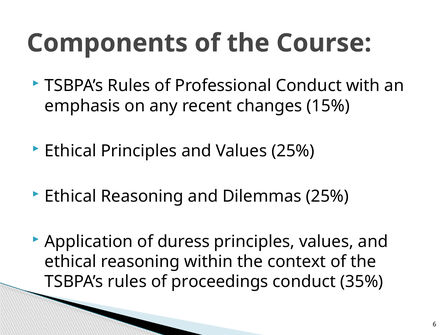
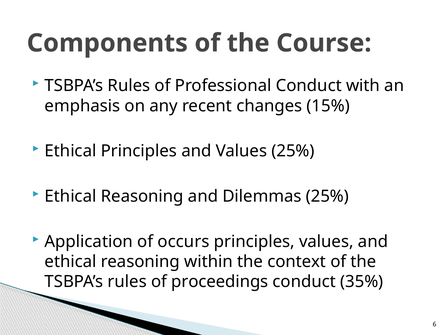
duress: duress -> occurs (183, 242)
